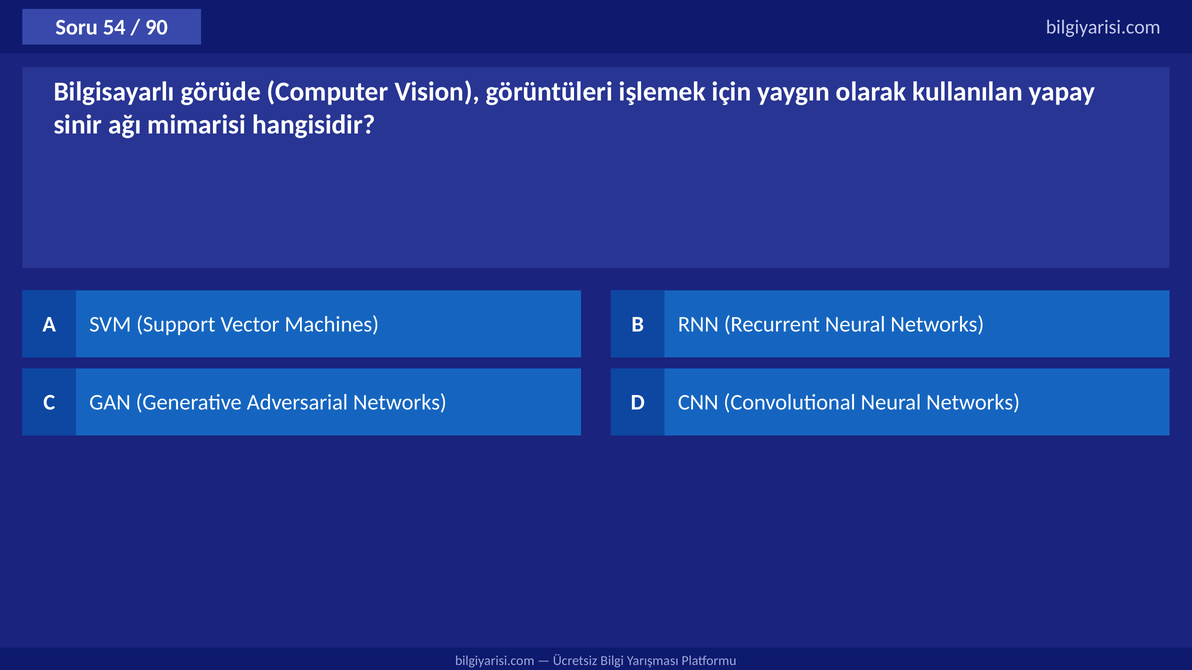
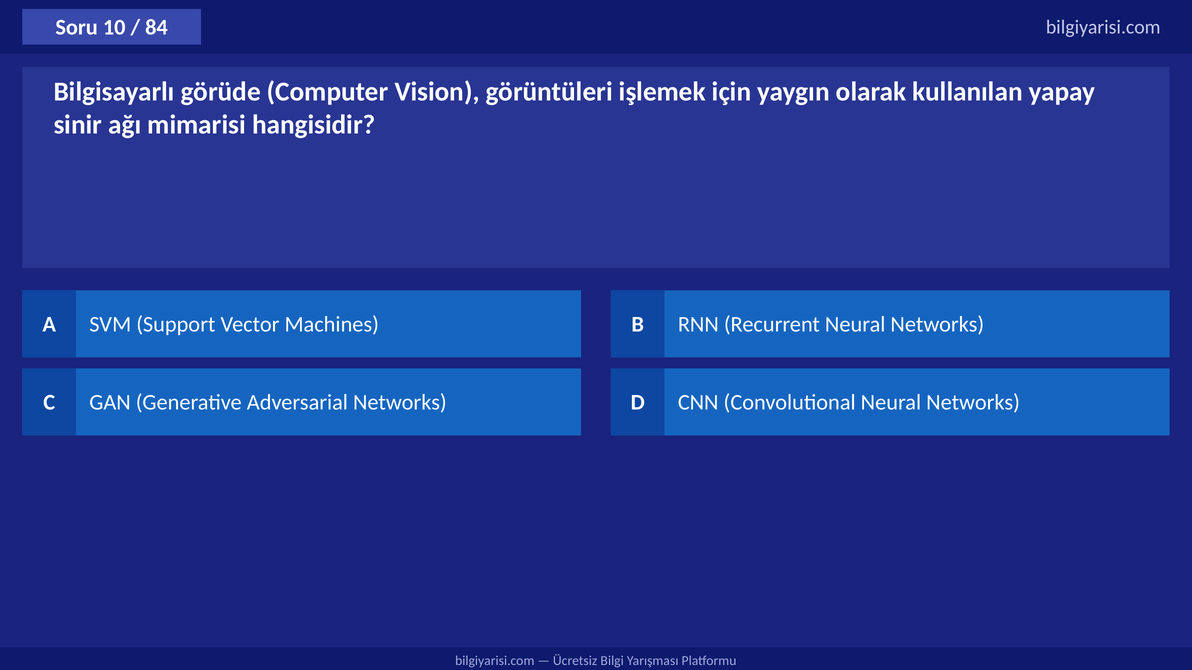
54: 54 -> 10 (114, 27)
90: 90 -> 84 (156, 27)
